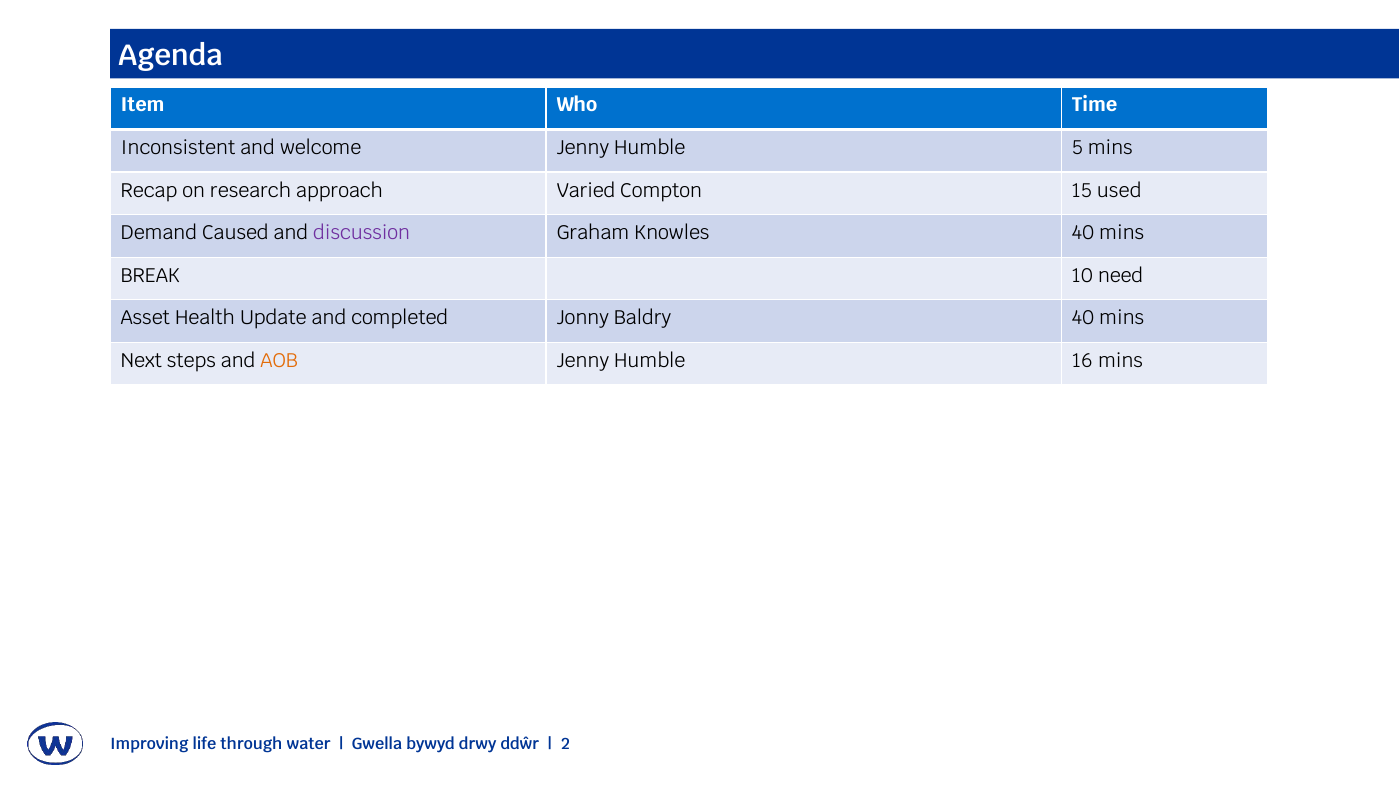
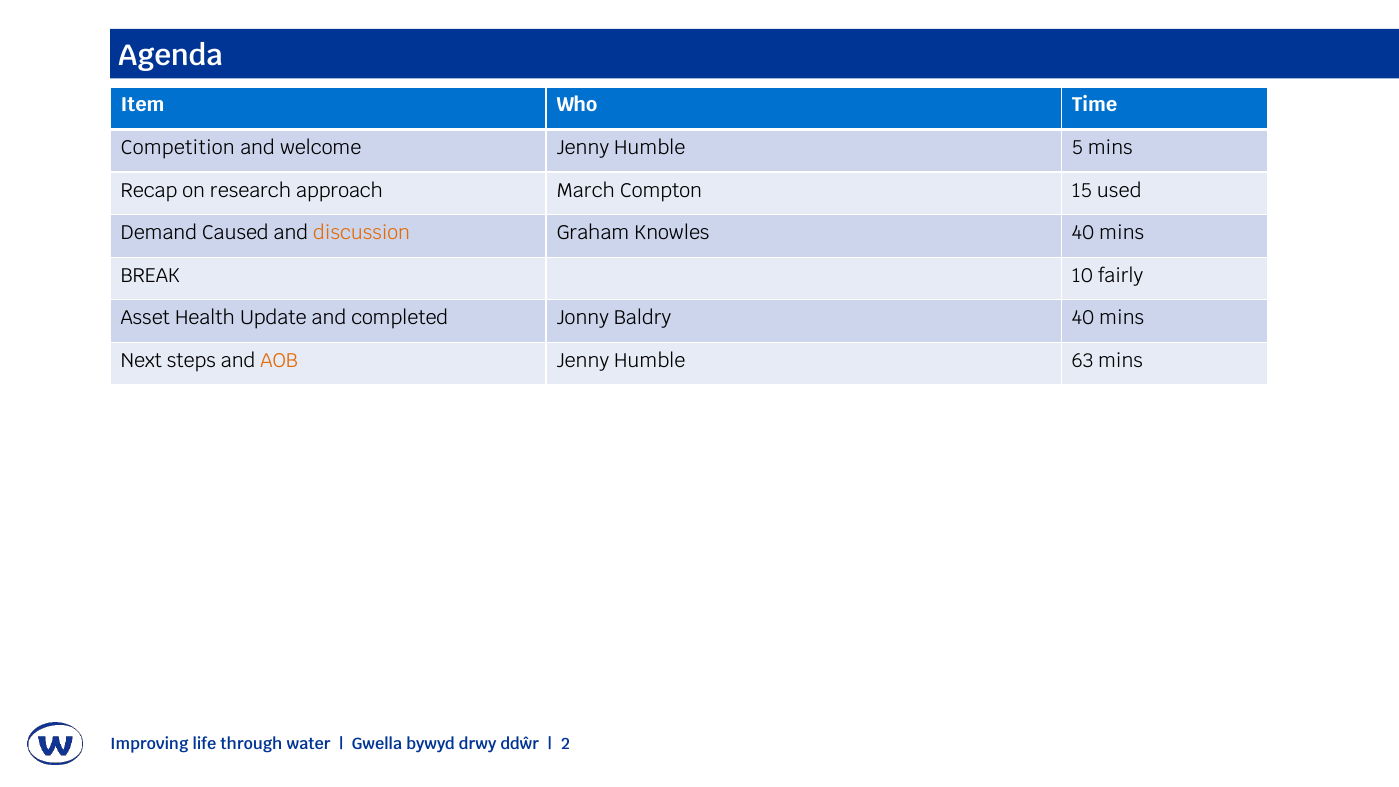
Inconsistent: Inconsistent -> Competition (178, 148)
Varied: Varied -> March (586, 191)
discussion colour: purple -> orange (362, 233)
need: need -> fairly (1121, 276)
16: 16 -> 63 (1083, 361)
